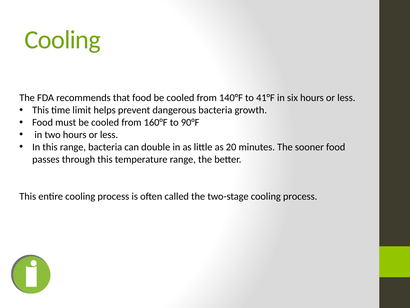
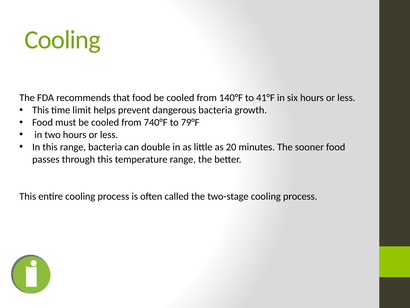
160°F: 160°F -> 740°F (156, 122)
90°F: 90°F -> 79°F (190, 122)
